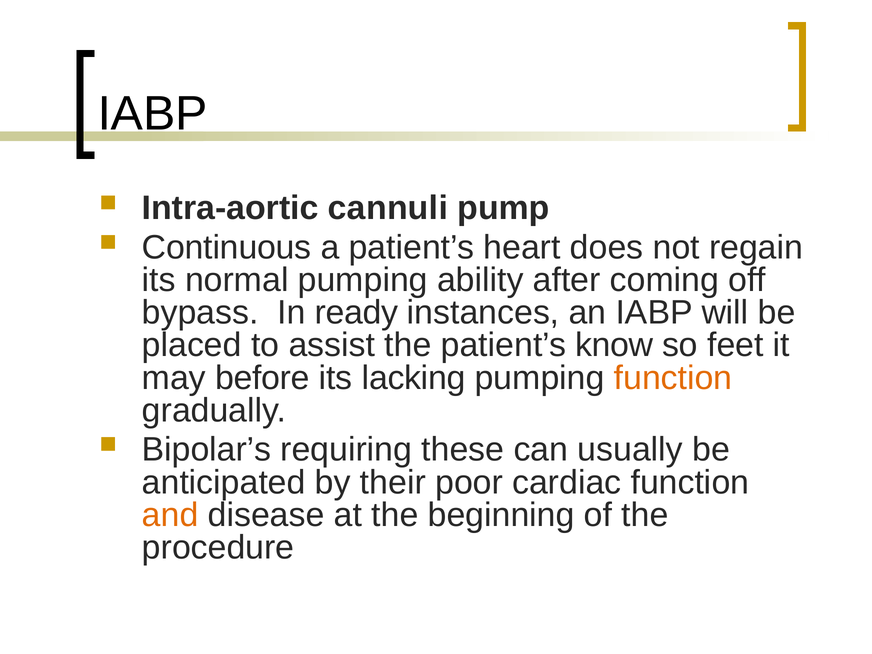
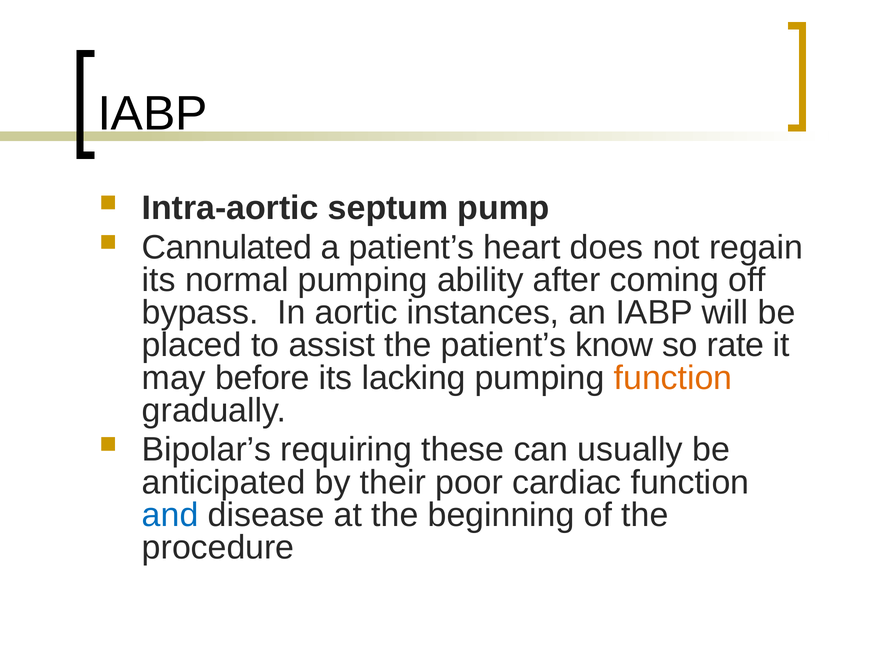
cannuli: cannuli -> septum (388, 208)
Continuous: Continuous -> Cannulated (227, 248)
ready: ready -> aortic (356, 313)
feet: feet -> rate (736, 345)
and colour: orange -> blue (170, 515)
